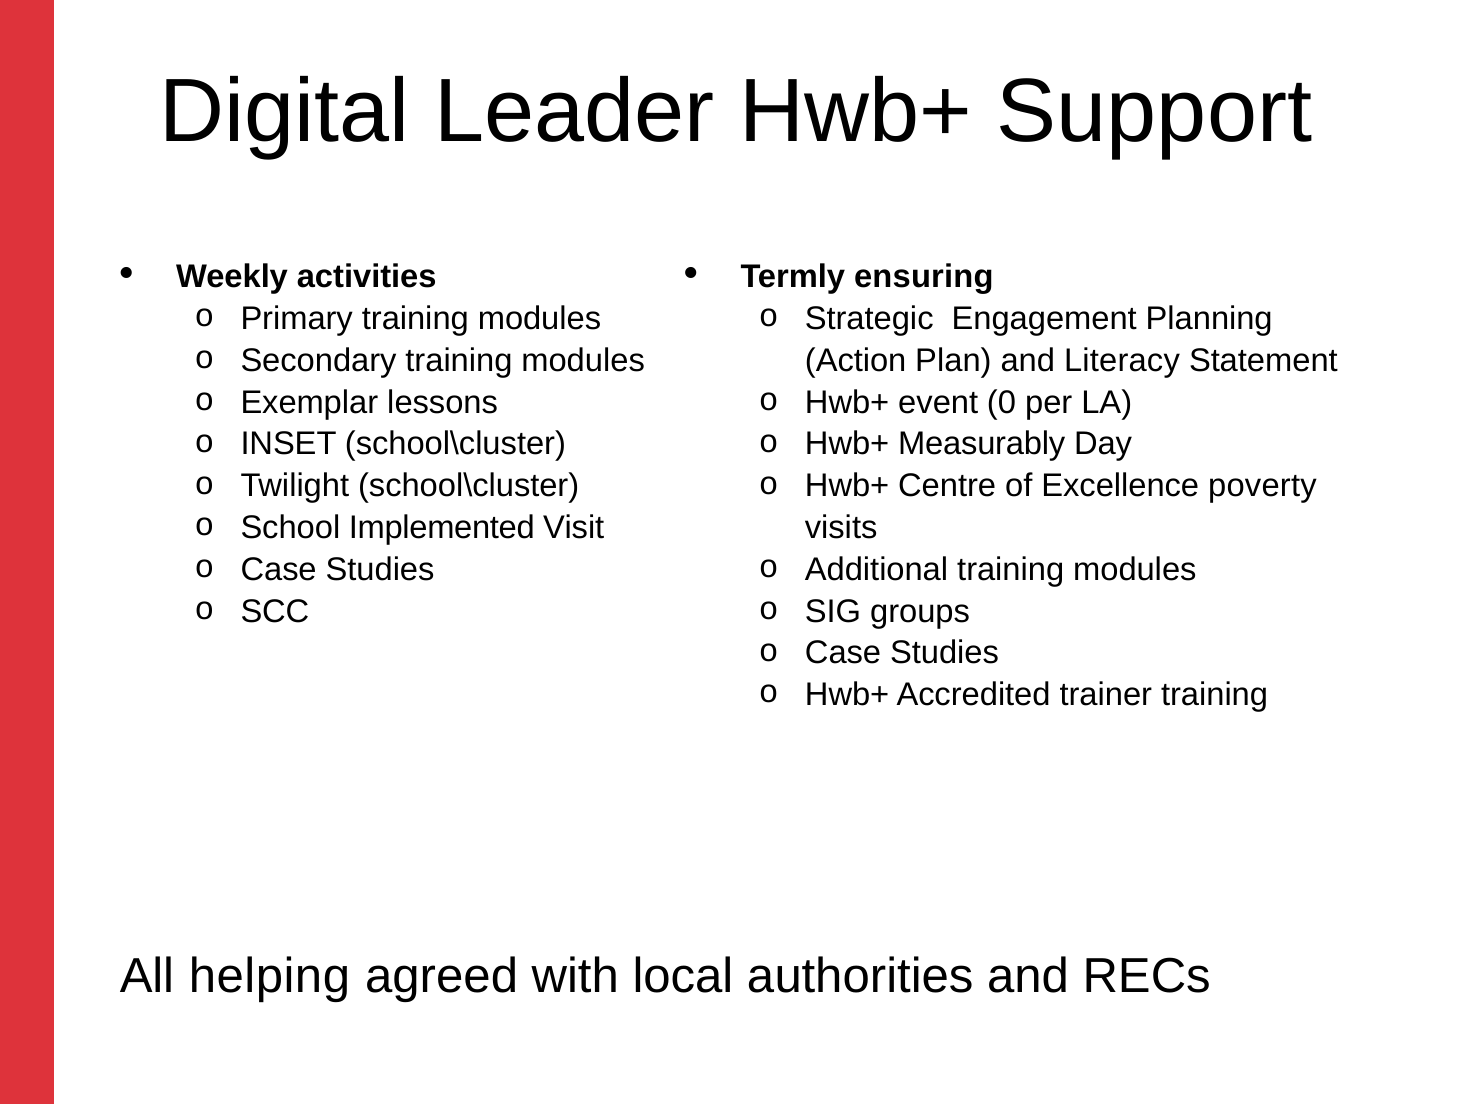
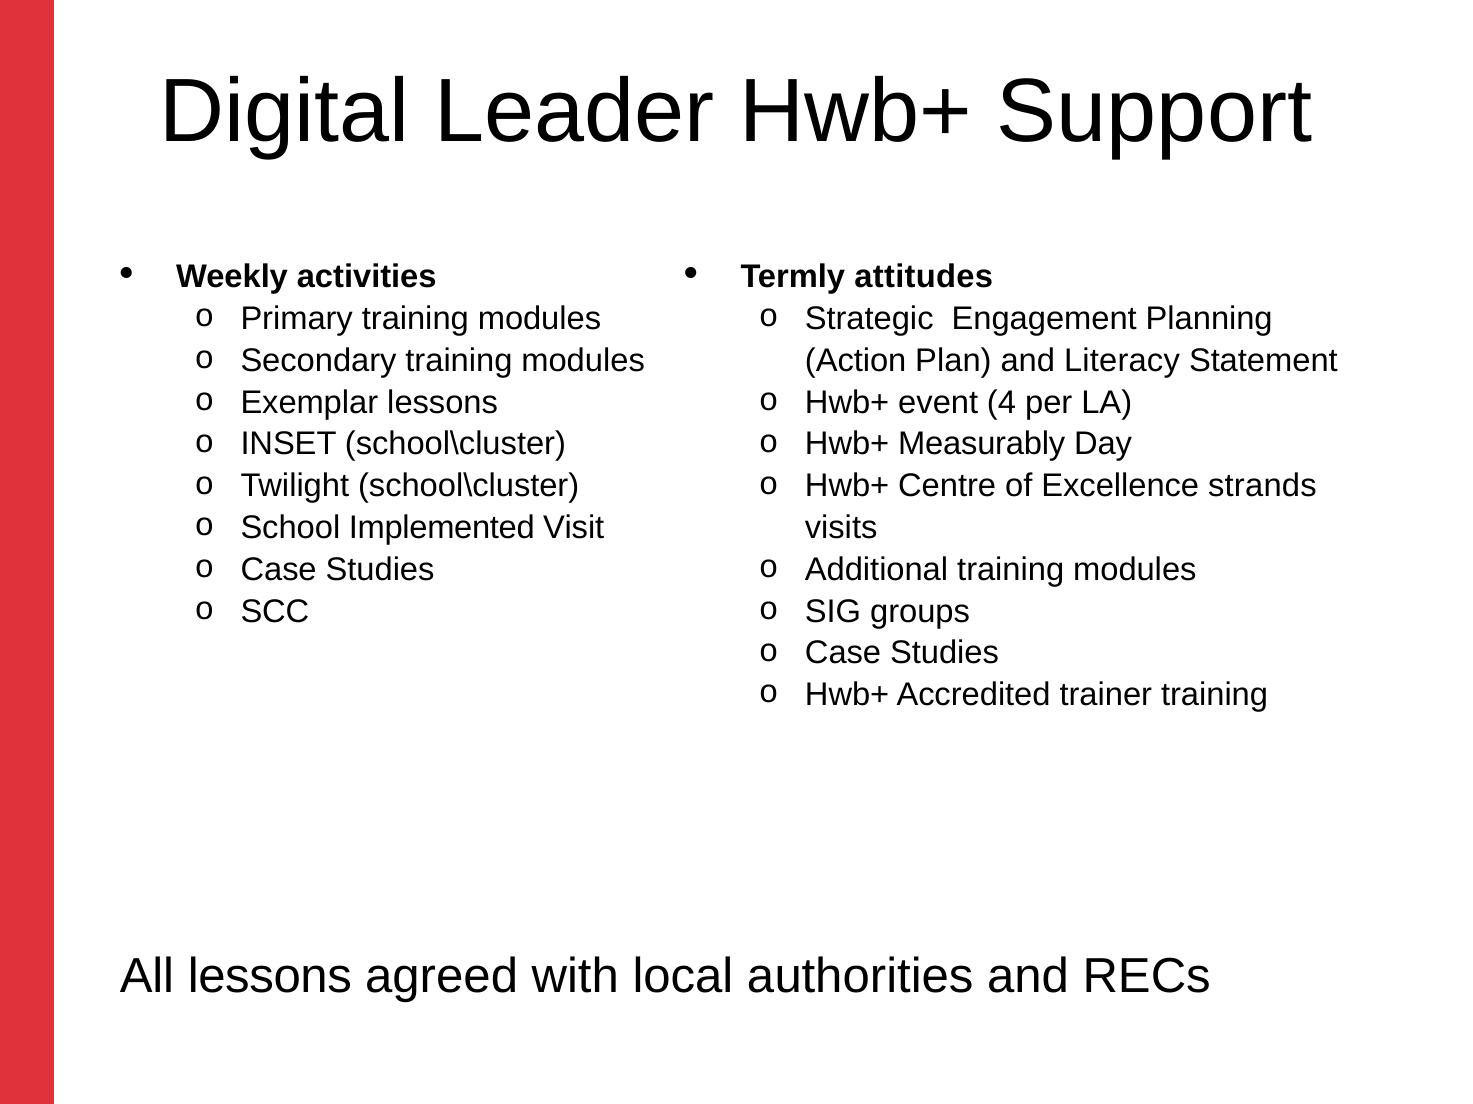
ensuring: ensuring -> attitudes (924, 277)
0: 0 -> 4 (1002, 403)
poverty: poverty -> strands (1262, 486)
All helping: helping -> lessons (270, 977)
